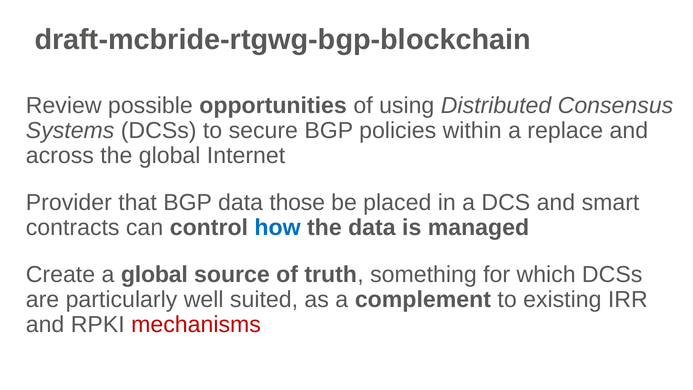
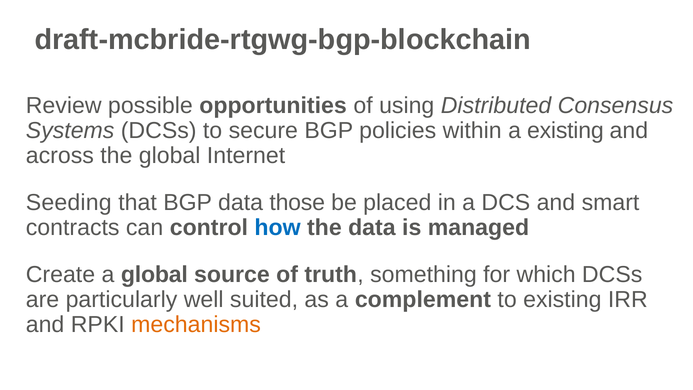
a replace: replace -> existing (565, 130)
Provider: Provider -> Seeding (69, 203)
mechanisms colour: red -> orange (196, 325)
